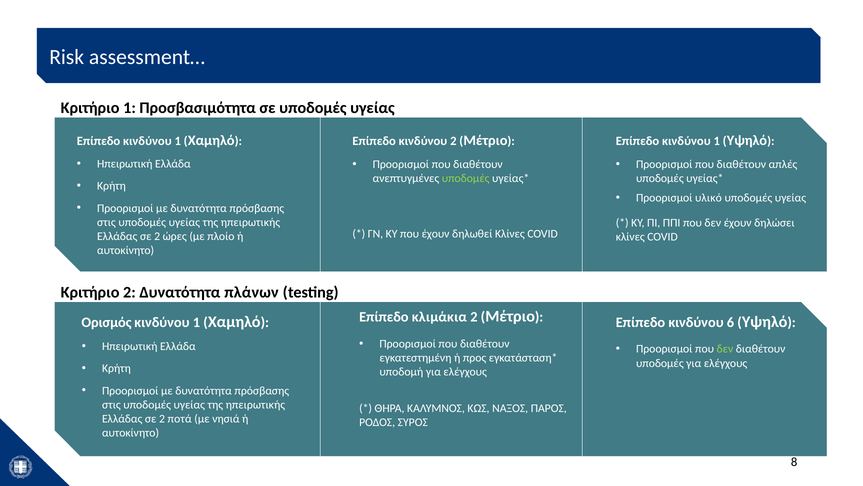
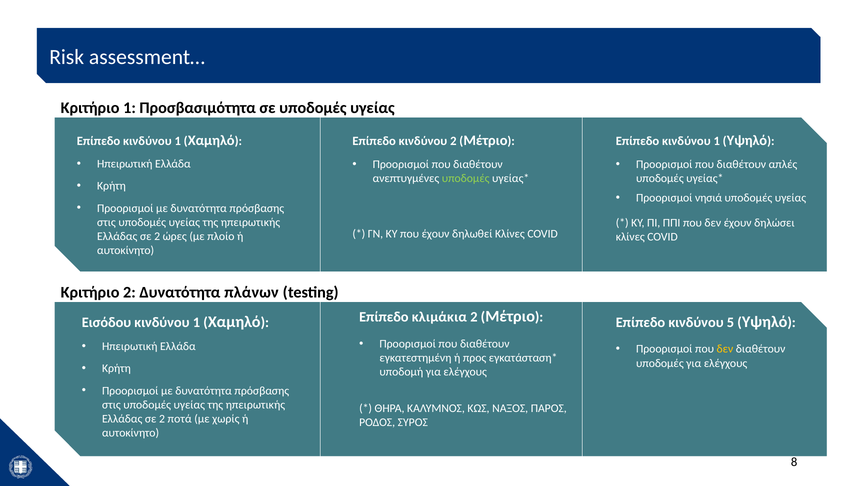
υλικό: υλικό -> νησιά (709, 198)
Ορισμός: Ορισμός -> Εισόδου (106, 322)
6: 6 -> 5 (731, 322)
δεν colour: light green -> yellow (725, 349)
νησιά: νησιά -> χωρίς (226, 418)
